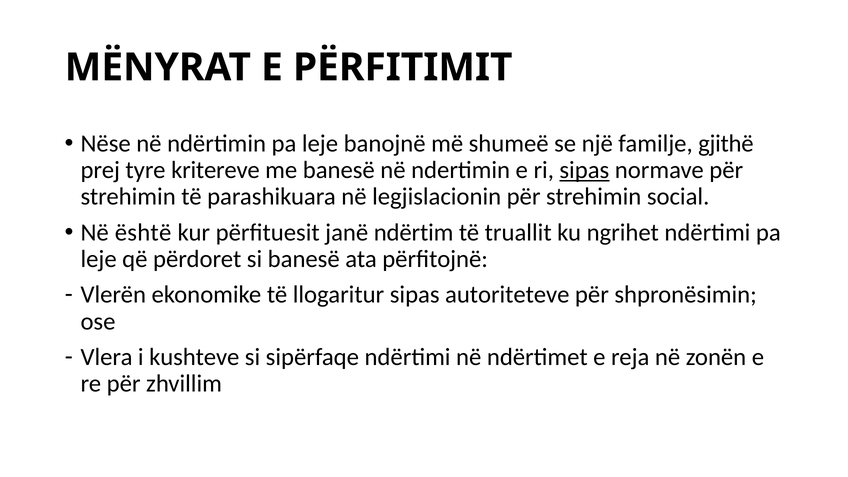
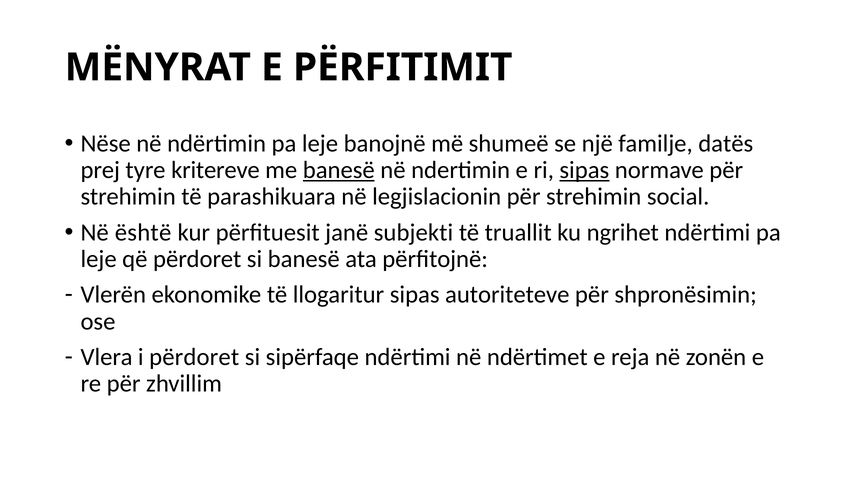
gjithë: gjithë -> datës (726, 143)
banesë underline: none -> present (339, 170)
ndërtim: ndërtim -> subjekti (413, 232)
i kushteve: kushteve -> përdoret (194, 357)
